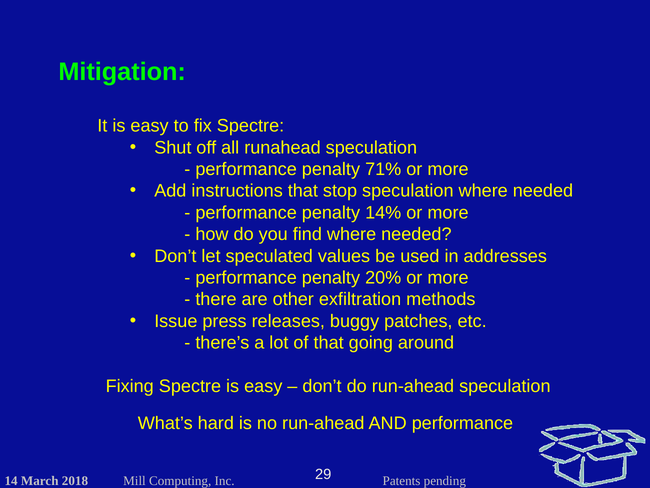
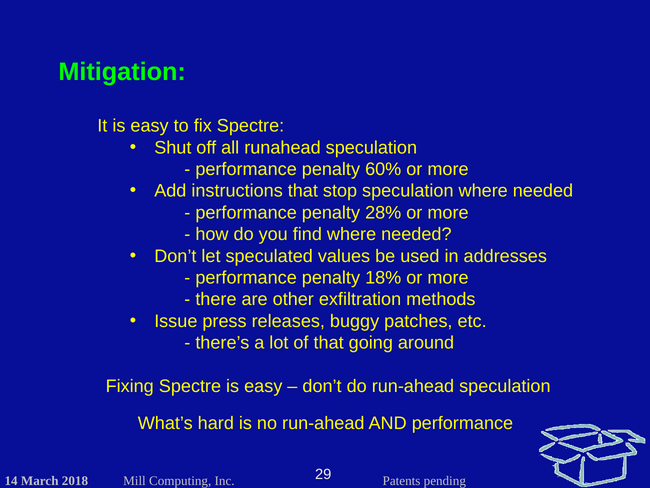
71%: 71% -> 60% (383, 169)
14%: 14% -> 28% (383, 212)
20%: 20% -> 18% (383, 278)
